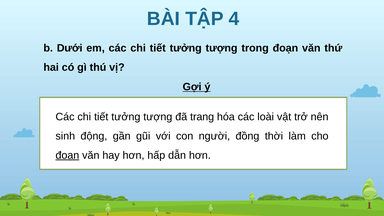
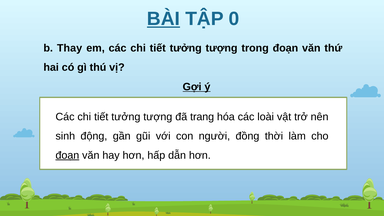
BÀI underline: none -> present (163, 19)
4: 4 -> 0 (234, 19)
Dưới: Dưới -> Thay (70, 48)
